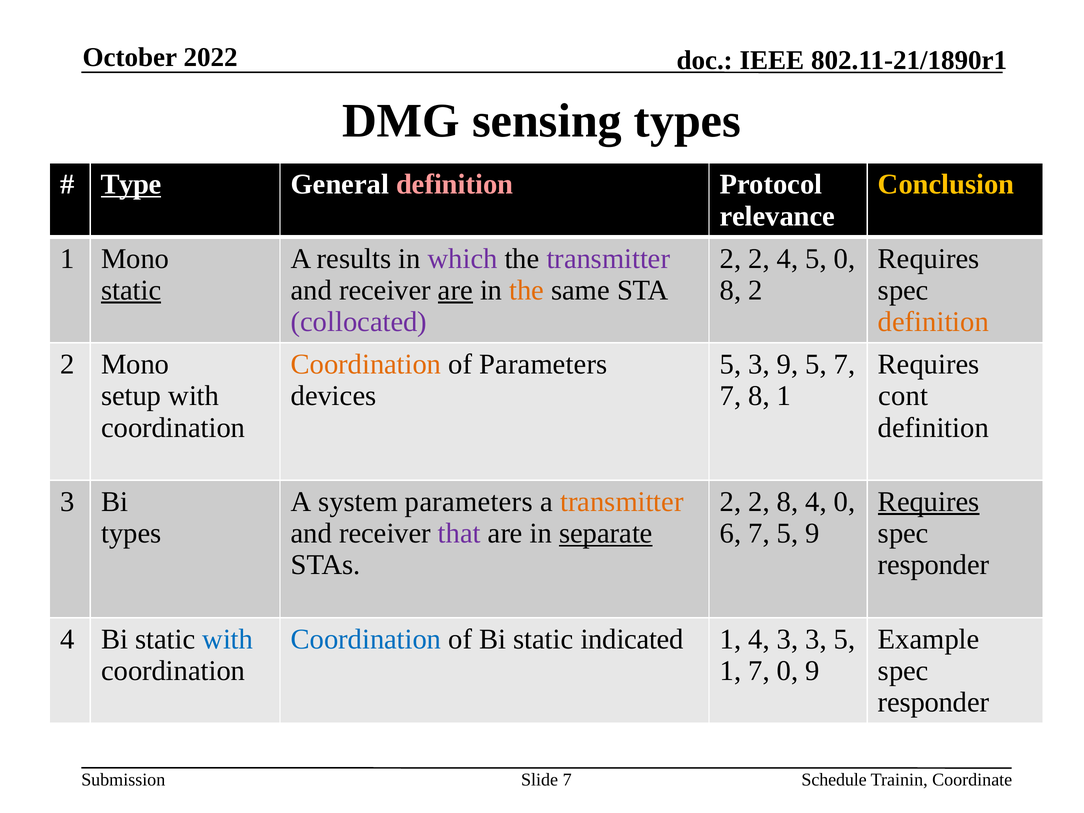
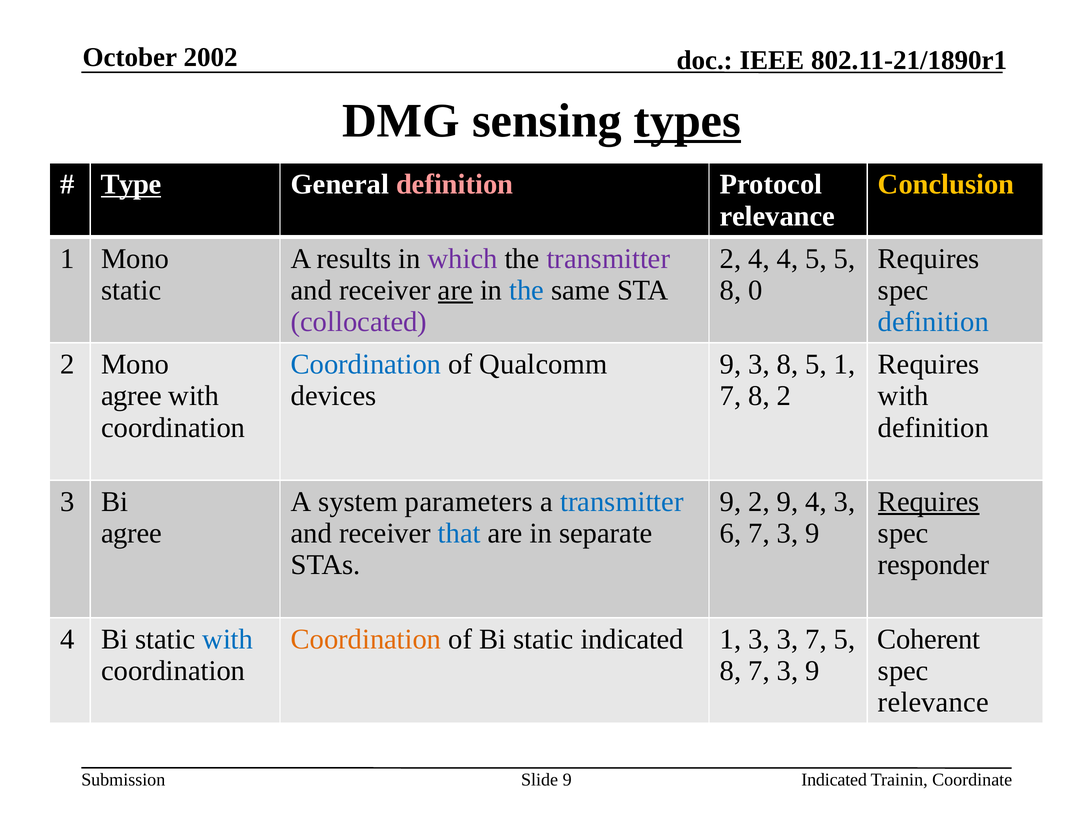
2022: 2022 -> 2002 (211, 57)
types underline: none -> present (688, 121)
2: 2 -> 4 (759, 259)
5 0: 0 -> 5 (845, 259)
static underline: present -> none (131, 290)
the colour: orange -> blue (527, 290)
8 2: 2 -> 0 (756, 290)
definition colour: orange -> blue (933, 322)
Coordination colour: orange -> blue (366, 364)
of Parameters: Parameters -> Qualcomm (543, 364)
5: 5 -> 9 (731, 364)
3 9: 9 -> 8 (788, 364)
5 7: 7 -> 1 (845, 364)
setup: setup -> agree (131, 396)
8 1: 1 -> 2 (784, 396)
cont: cont -> with (903, 396)
transmitter colour: orange -> blue (622, 502)
2: 2 -> 9 (731, 502)
2 8: 8 -> 9 (788, 502)
4 0: 0 -> 3 (845, 502)
types: types -> agree (131, 533)
that colour: purple -> blue (459, 533)
separate underline: present -> none (606, 533)
6 7 5: 5 -> 3 (788, 533)
Coordination colour: blue -> orange (366, 639)
1 4: 4 -> 3 (759, 639)
3 3: 3 -> 7 (816, 639)
Example: Example -> Coherent (929, 639)
1: 1 -> 8 (731, 671)
0: 0 -> 3 (788, 671)
responder: responder -> relevance (933, 702)
Slide 7: 7 -> 9 (567, 780)
Schedule: Schedule -> Indicated (834, 780)
